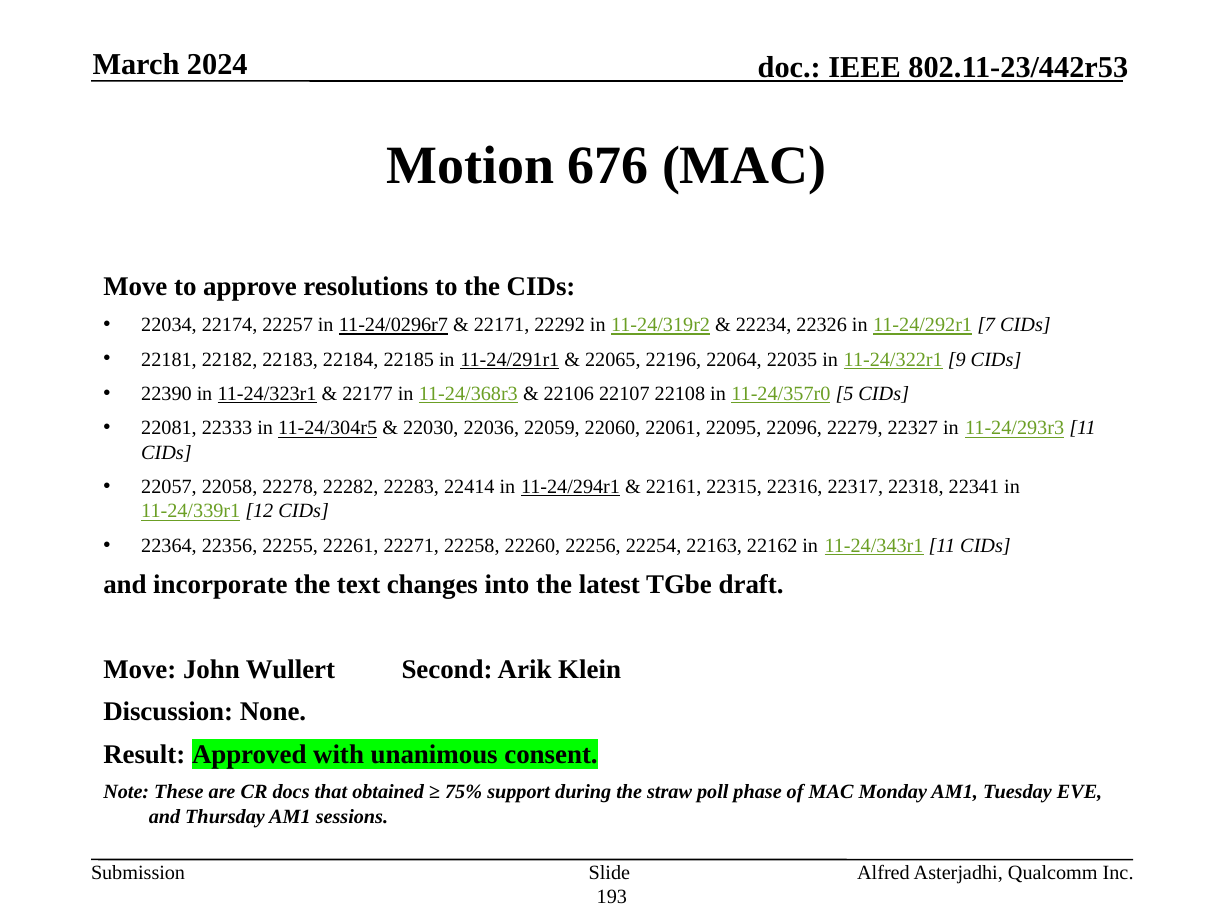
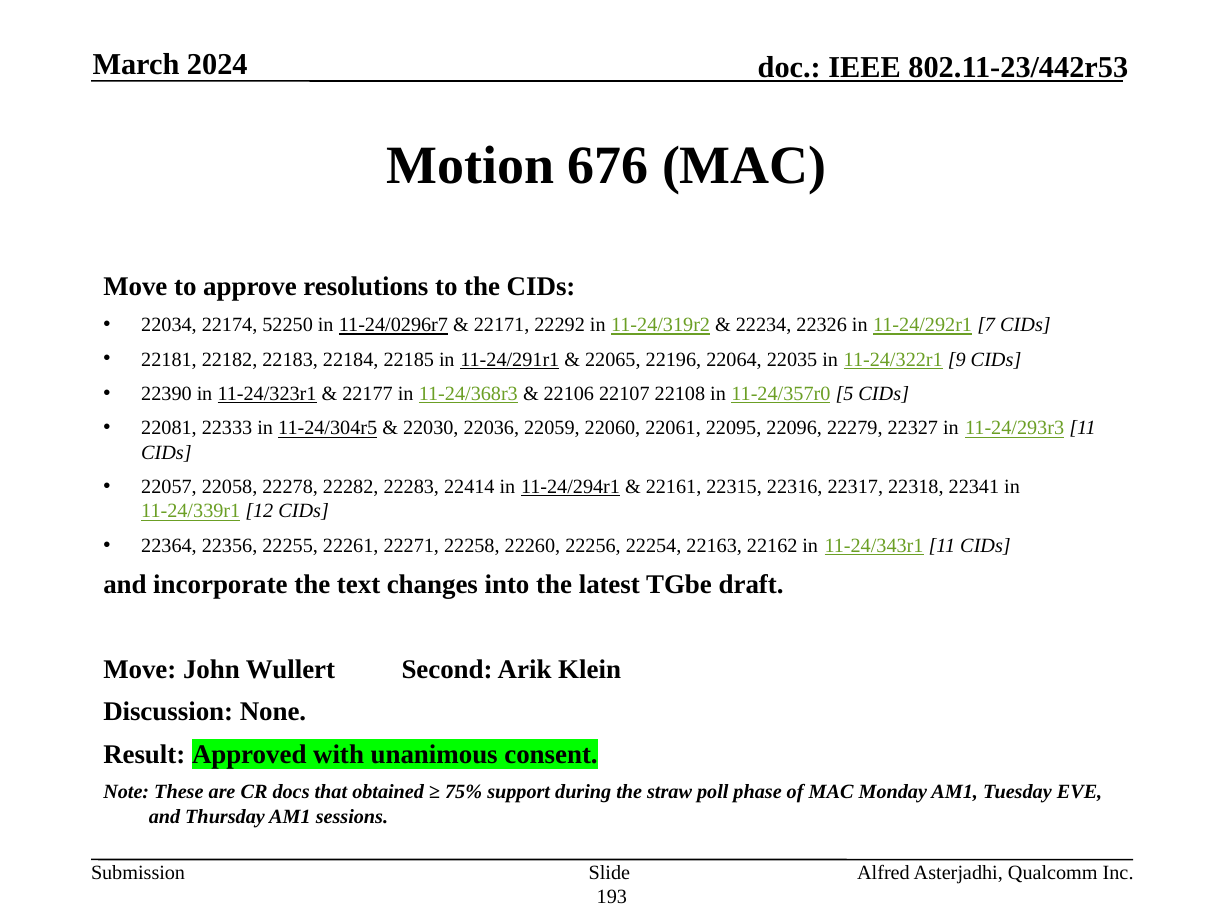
22257: 22257 -> 52250 (288, 325)
